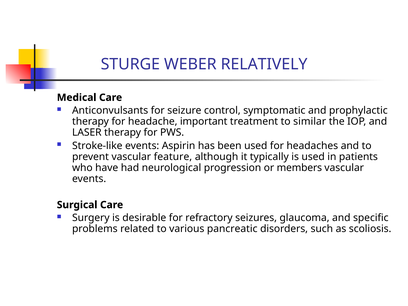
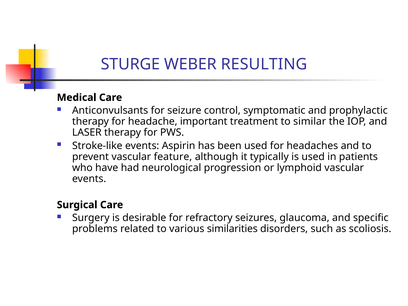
RELATIVELY: RELATIVELY -> RESULTING (264, 64)
members: members -> lymphoid (299, 168)
pancreatic: pancreatic -> similarities (232, 229)
